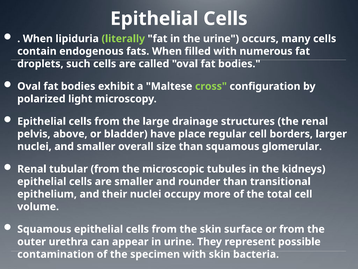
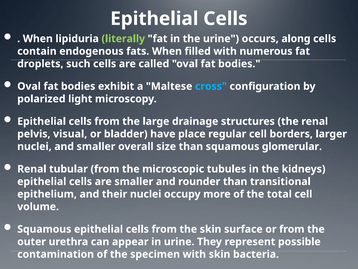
many: many -> along (296, 39)
cross colour: light green -> light blue (211, 86)
above: above -> visual (70, 134)
